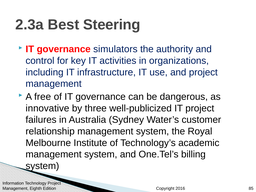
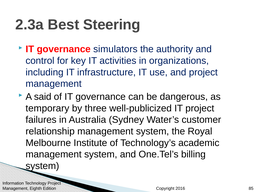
free: free -> said (43, 97)
innovative: innovative -> temporary (47, 108)
